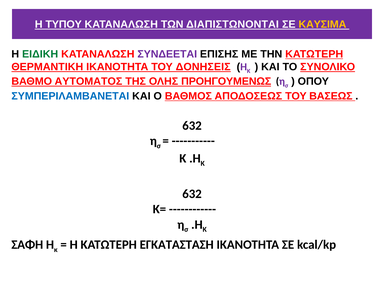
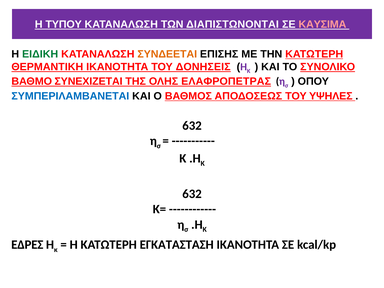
ΚΑΥΣΙΜΑ colour: yellow -> pink (322, 24)
ΣΥΝΔΕΕΤΑΙ colour: purple -> orange (167, 54)
ΑΥΤΟΜΑΤΟΣ: ΑΥΤΟΜΑΤΟΣ -> ΣΥΝΕΧΙΖΕΤΑΙ (89, 81)
ΠΡΟΗΓΟΥΜΕΝΩΣ: ΠΡΟΗΓΟΥΜΕΝΩΣ -> ΕΛΑΦΡOΠΕΤΡΑΣ (226, 81)
ΒΑΣΕΩΣ: ΒΑΣΕΩΣ -> ΥΨΗΛΕΣ (331, 96)
ΣΑΦΗ: ΣΑΦΗ -> ΕΔΡΕΣ (27, 245)
